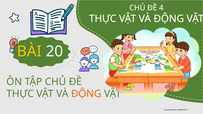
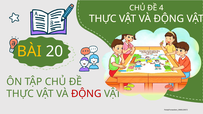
ĐỘNG colour: orange -> red (86, 94)
